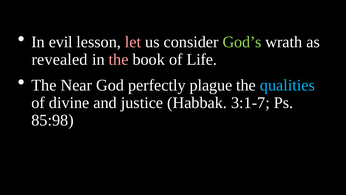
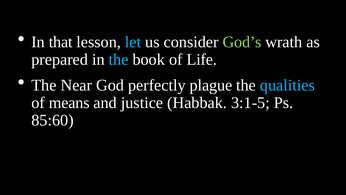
evil: evil -> that (61, 42)
let colour: pink -> light blue (133, 42)
revealed: revealed -> prepared (60, 59)
the colour: pink -> light blue (119, 59)
divine: divine -> means (69, 103)
3:1-7: 3:1-7 -> 3:1-5 (250, 103)
85:98: 85:98 -> 85:60 (53, 120)
